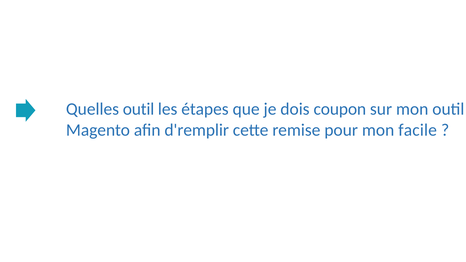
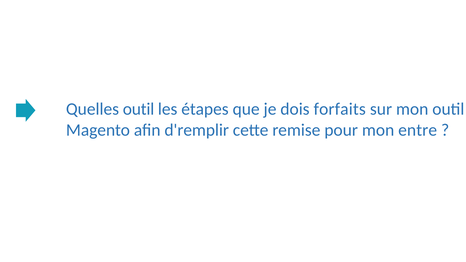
coupon: coupon -> forfaits (340, 109)
facile: facile -> entre (418, 130)
